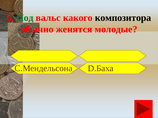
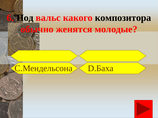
Под colour: green -> black (25, 18)
